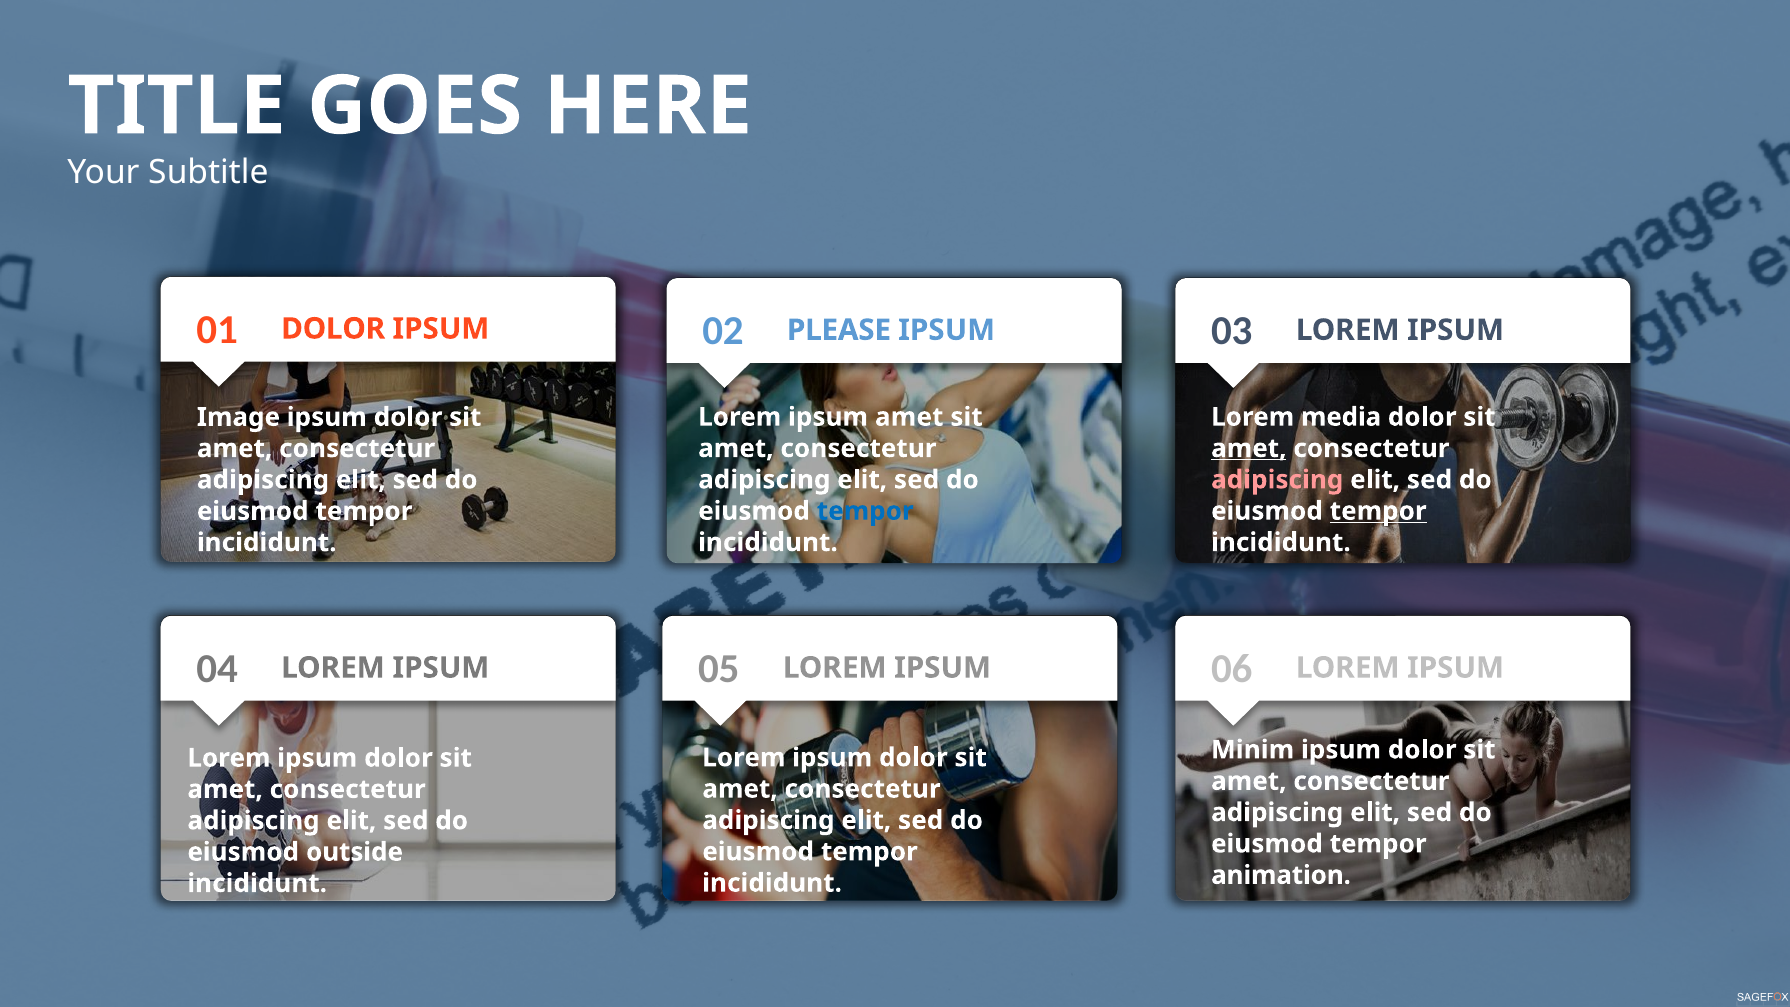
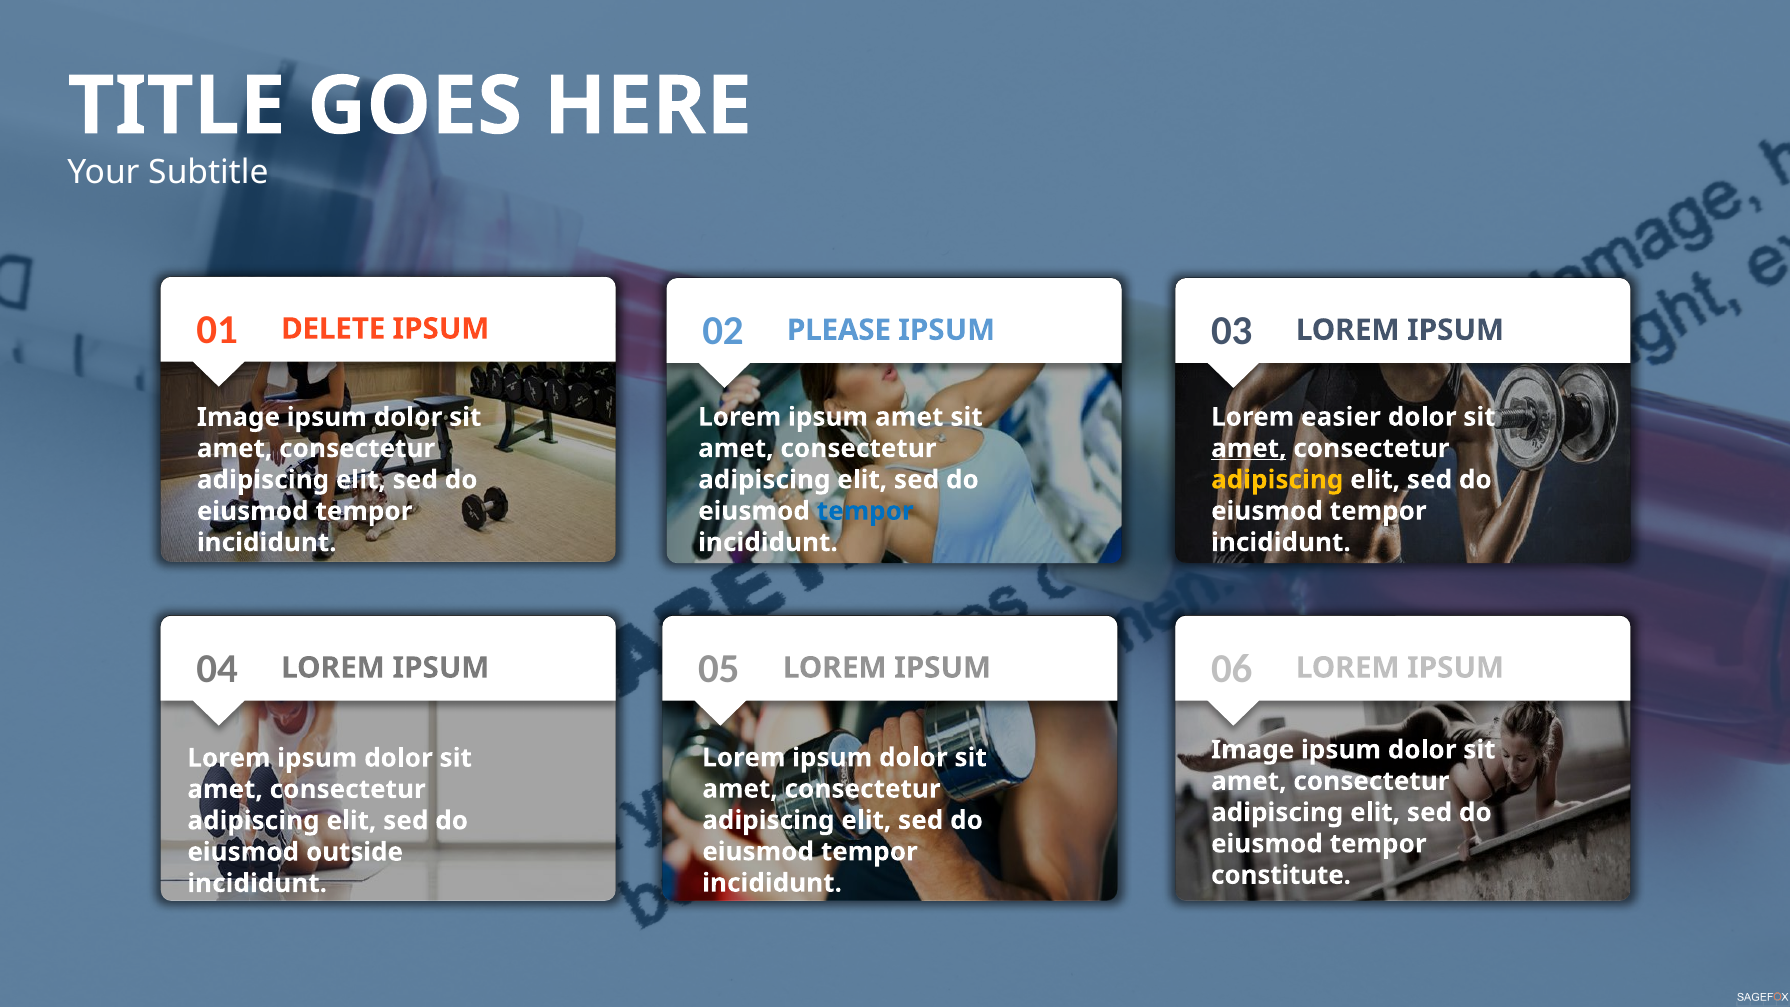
01 DOLOR: DOLOR -> DELETE (333, 329)
media: media -> easier (1341, 417)
adipiscing colour: pink -> yellow (1277, 480)
tempor underline: present -> none (1378, 511)
Minim: Minim -> Image (1253, 750)
animation: animation -> constitute (1281, 875)
